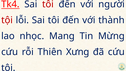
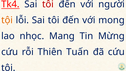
tội colour: red -> orange (7, 20)
thành: thành -> mong (111, 20)
Xưng: Xưng -> Tuấn (78, 52)
